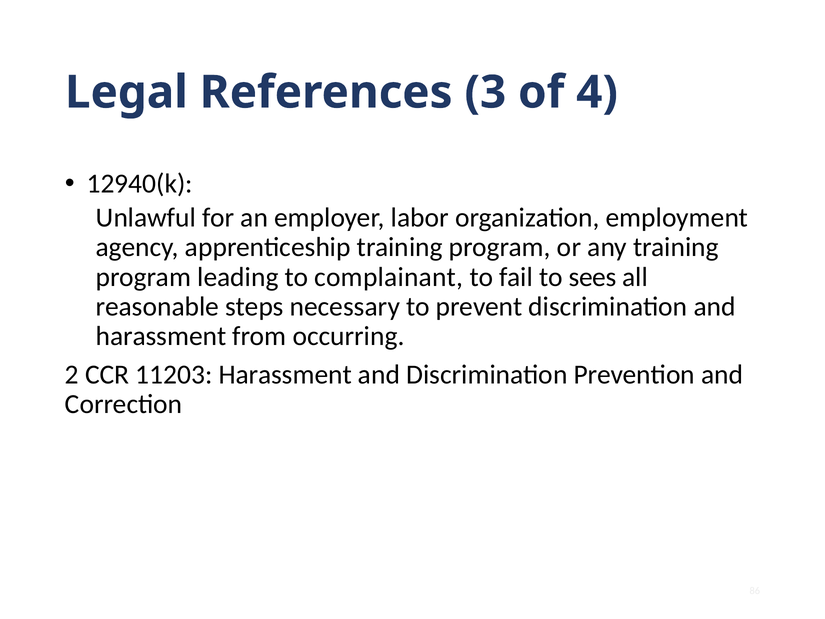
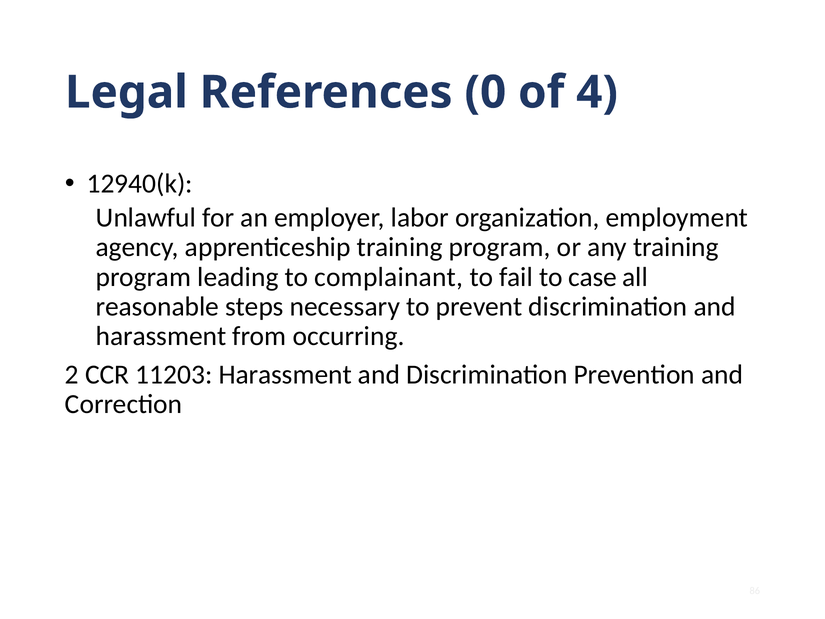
3: 3 -> 0 (485, 92)
sees: sees -> case (593, 277)
